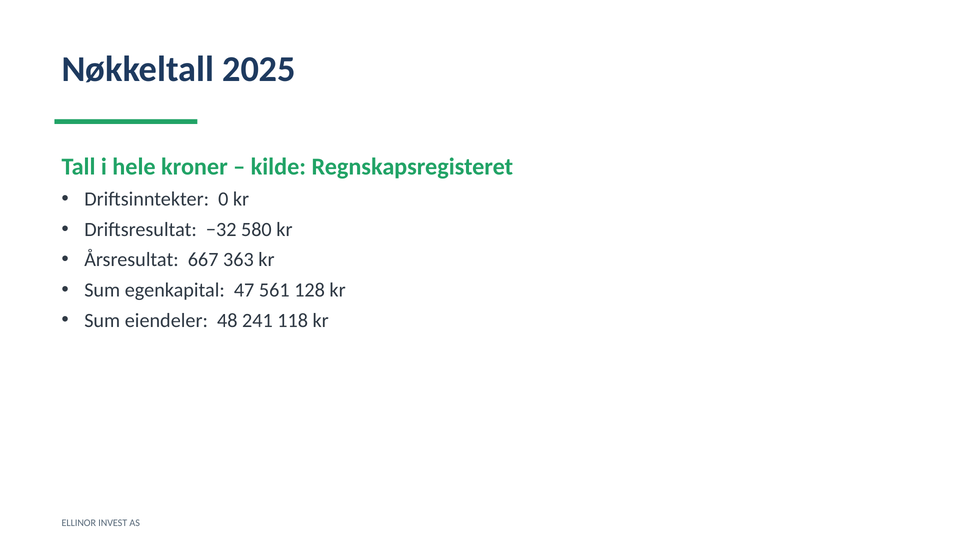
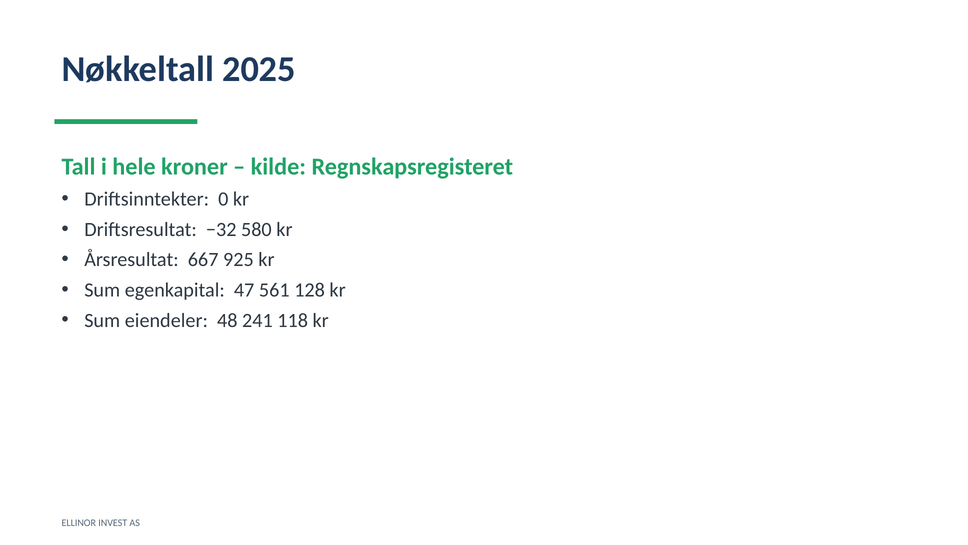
363: 363 -> 925 (238, 260)
